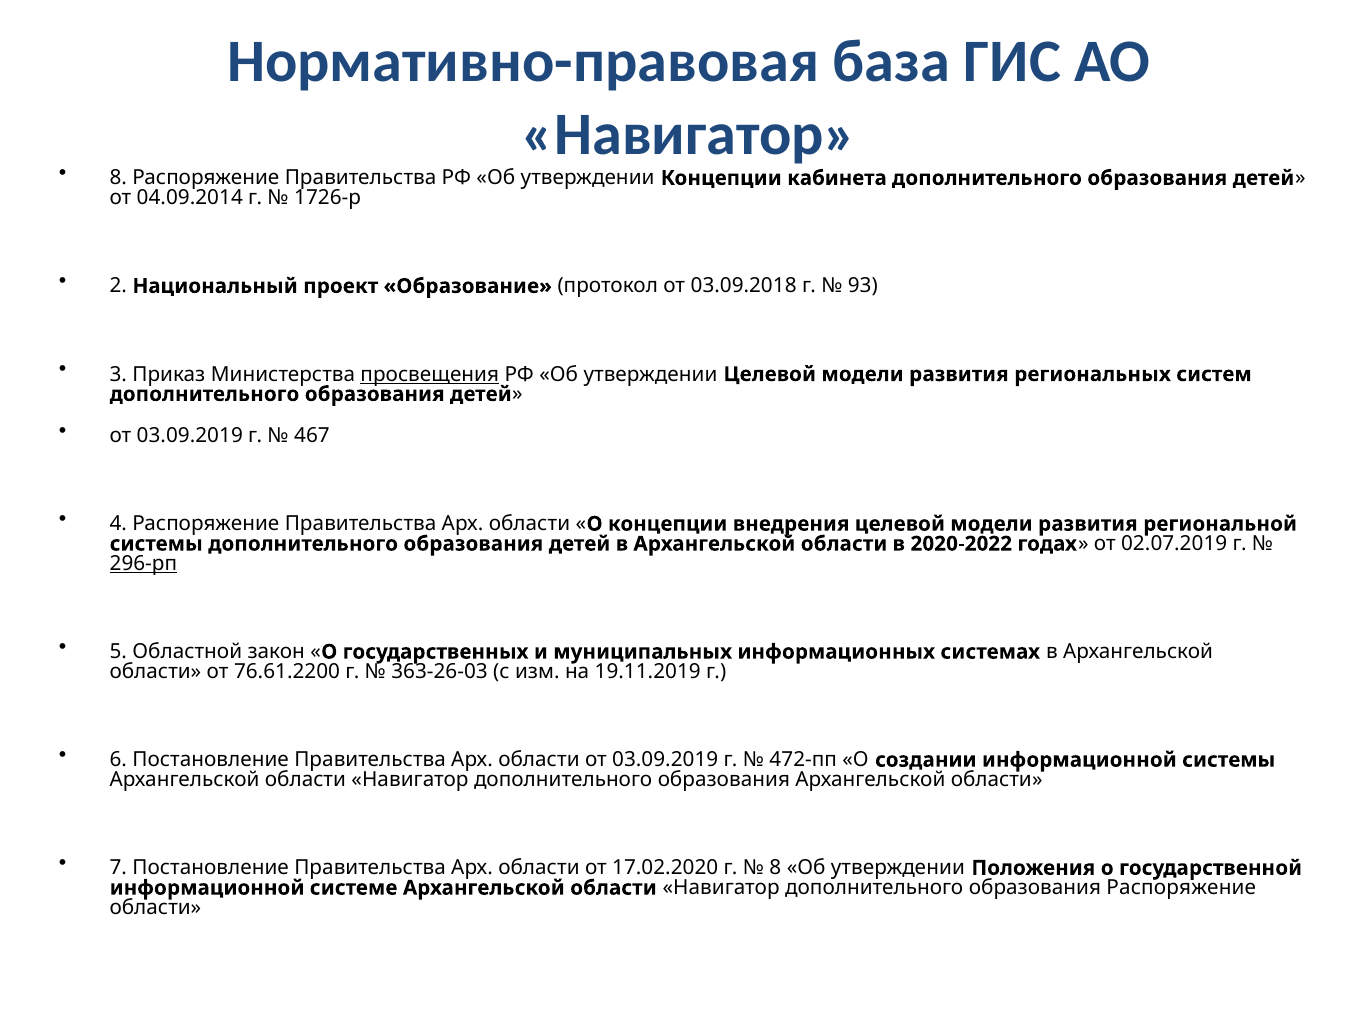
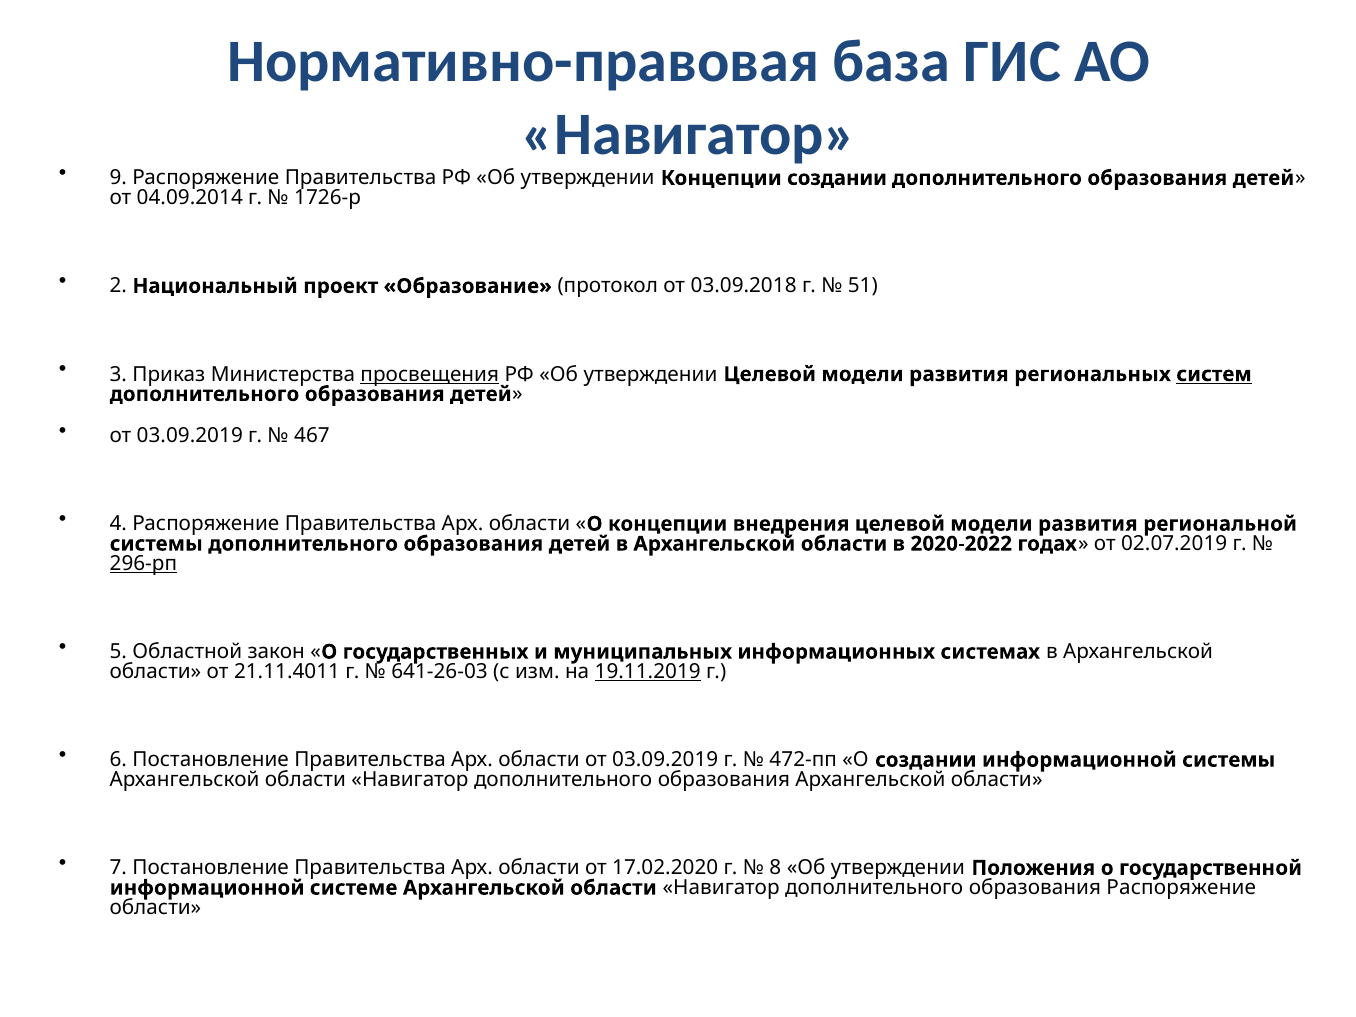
8: 8 -> 9 (118, 178)
Концепции кабинета: кабинета -> создании (837, 178)
93: 93 -> 51 (863, 286)
систем underline: none -> present (1214, 374)
76.61.2200: 76.61.2200 -> 21.11.4011 (287, 672)
363-26-03: 363-26-03 -> 641-26-03 (440, 672)
19.11.2019 underline: none -> present (648, 672)
